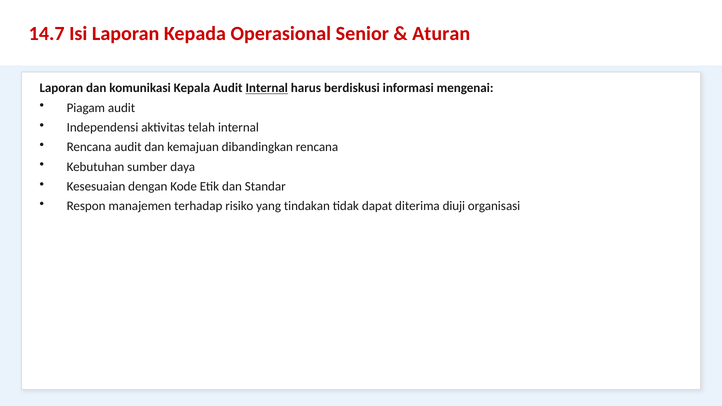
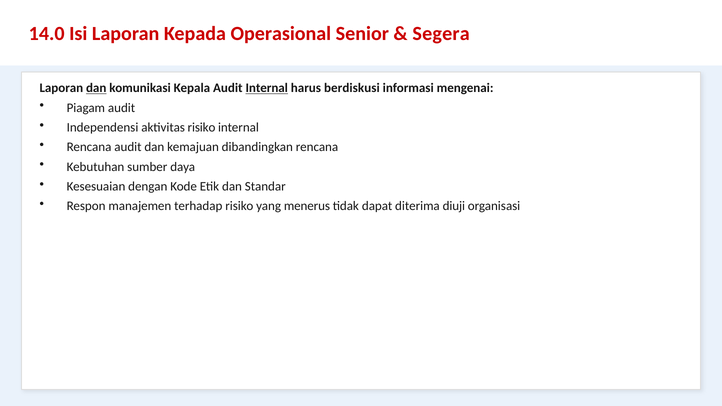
14.7: 14.7 -> 14.0 (47, 34)
Aturan: Aturan -> Segera (441, 34)
dan underline: none -> present (96, 88)
aktivitas telah: telah -> risiko (202, 127)
tindakan: tindakan -> menerus (307, 206)
